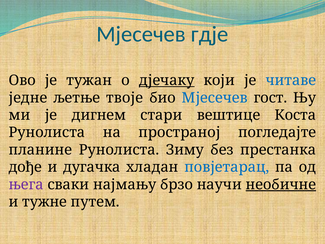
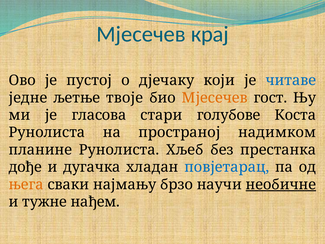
гдје: гдје -> крај (210, 34)
тужан: тужан -> пустој (89, 80)
дјечаку underline: present -> none (167, 80)
Мјесечев colour: blue -> orange (215, 98)
дигнем: дигнем -> гласова (99, 115)
вештице: вештице -> голубове (229, 115)
погледајте: погледајте -> надимком (277, 132)
Зиму: Зиму -> Хљеб (185, 150)
њега colour: purple -> orange (26, 184)
путем: путем -> нађем (95, 202)
